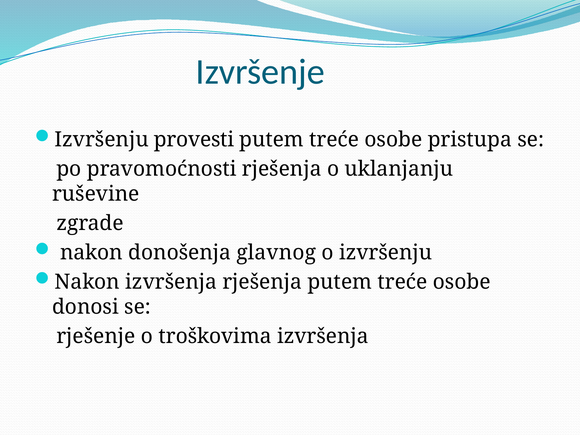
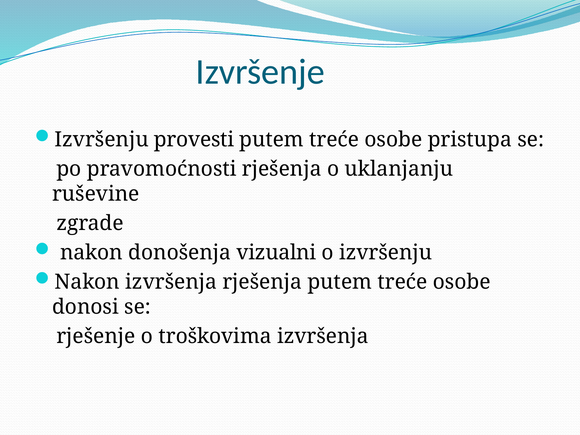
glavnog: glavnog -> vizualni (276, 253)
